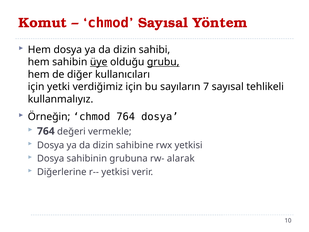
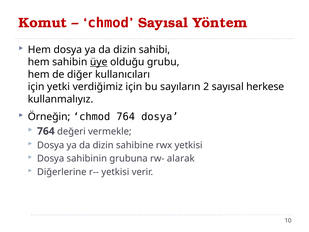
grubu underline: present -> none (163, 62)
7: 7 -> 2 (206, 87)
tehlikeli: tehlikeli -> herkese (265, 87)
